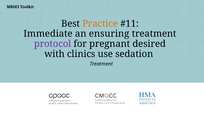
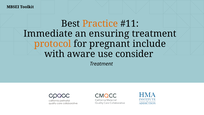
protocol colour: purple -> orange (53, 44)
desired: desired -> include (149, 44)
clinics: clinics -> aware (81, 54)
sedation: sedation -> consider (134, 54)
